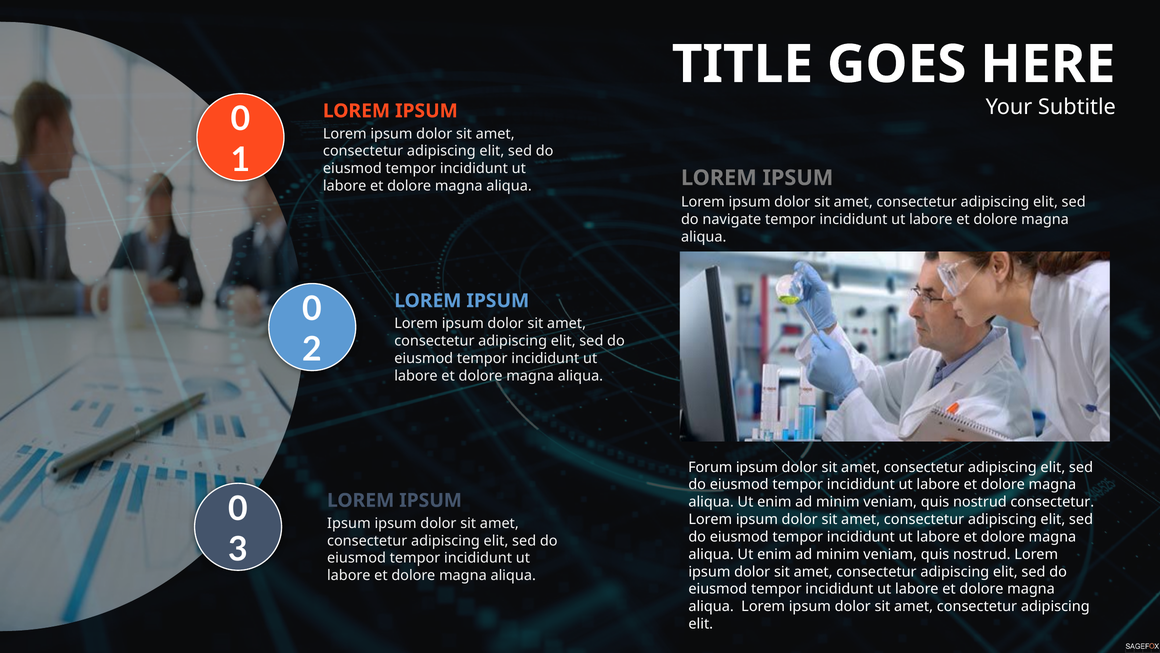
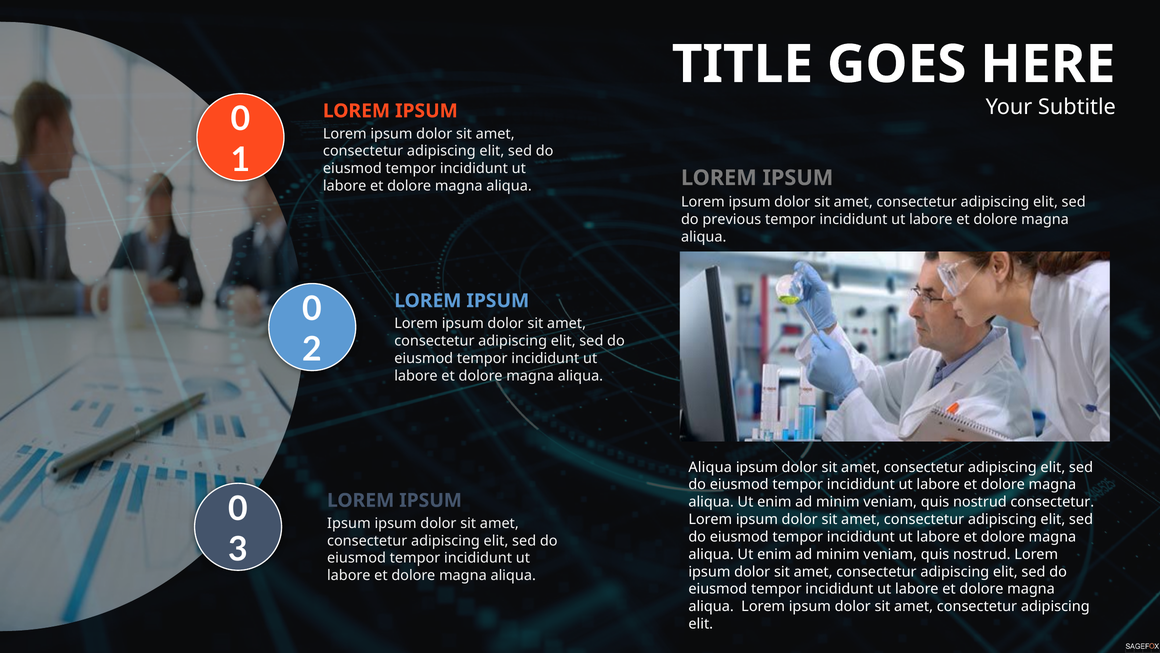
navigate: navigate -> previous (732, 219)
Forum: Forum -> Aliqua (710, 467)
